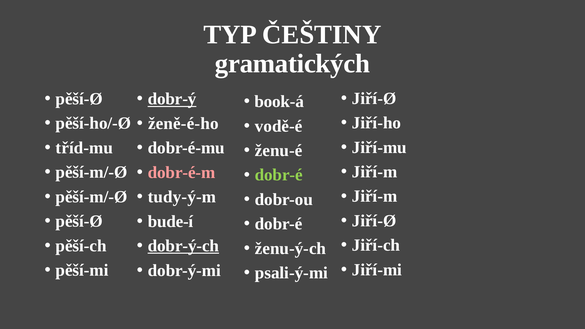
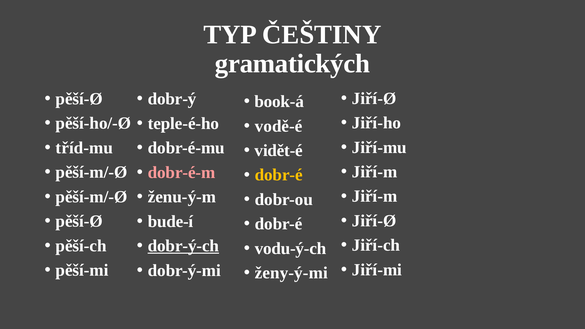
dobr-ý underline: present -> none (172, 99)
ženě-é-ho: ženě-é-ho -> teple-é-ho (183, 124)
ženu-é: ženu-é -> vidět-é (279, 151)
dobr-é colour: light green -> yellow (279, 175)
tudy-ý-m: tudy-ý-m -> ženu-ý-m (182, 197)
ženu-ý-ch: ženu-ý-ch -> vodu-ý-ch (291, 249)
psali-ý-mi: psali-ý-mi -> ženy-ý-mi (291, 273)
